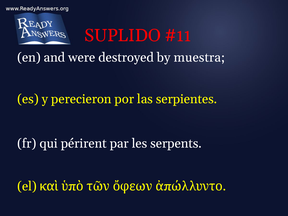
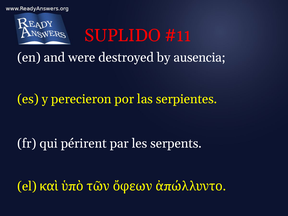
muestra: muestra -> ausencia (200, 57)
